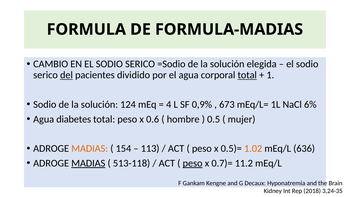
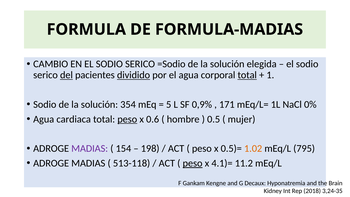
dividido underline: none -> present (134, 75)
124: 124 -> 354 (128, 104)
4: 4 -> 5 (169, 104)
673: 673 -> 171 (227, 104)
6%: 6% -> 0% (310, 104)
diabetes: diabetes -> cardiaca (74, 119)
peso underline: none -> present (127, 119)
MADIAS colour: orange -> purple (90, 148)
113: 113 -> 198 (150, 148)
636: 636 -> 795 (304, 148)
MADIAS underline: present -> none (88, 163)
0.7)=: 0.7)= -> 4.1)= (222, 163)
